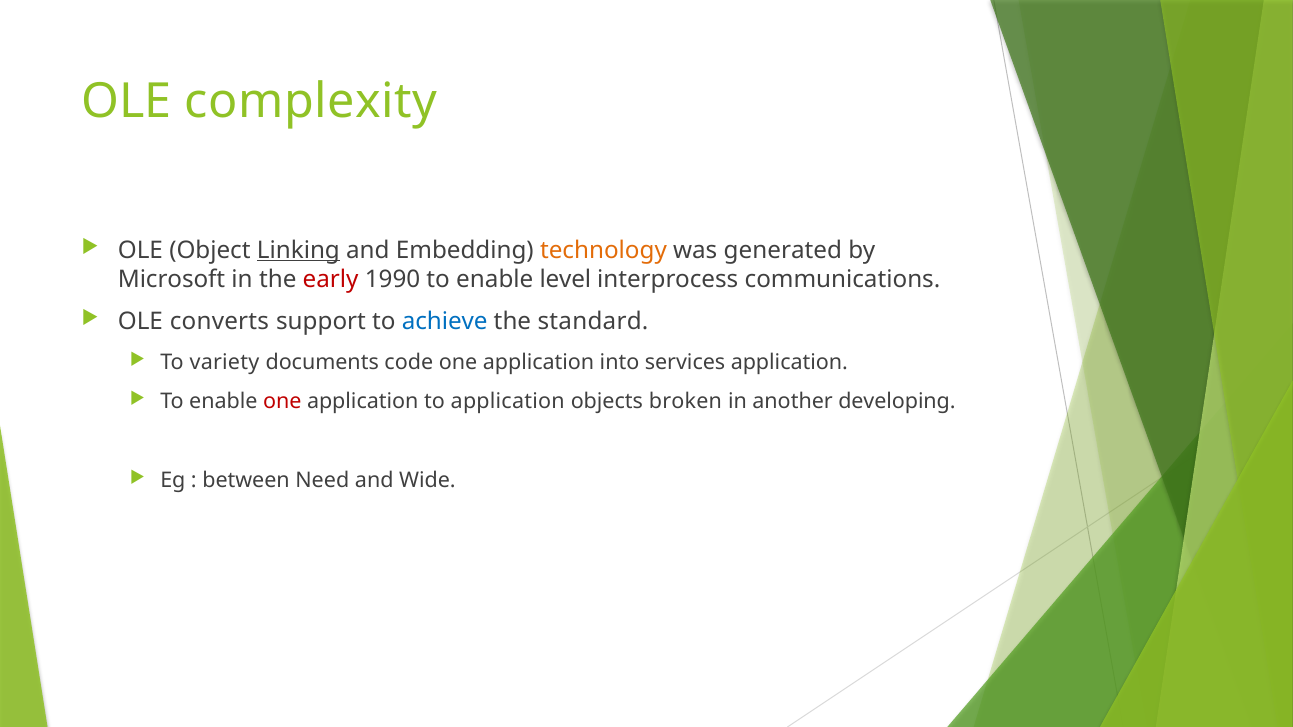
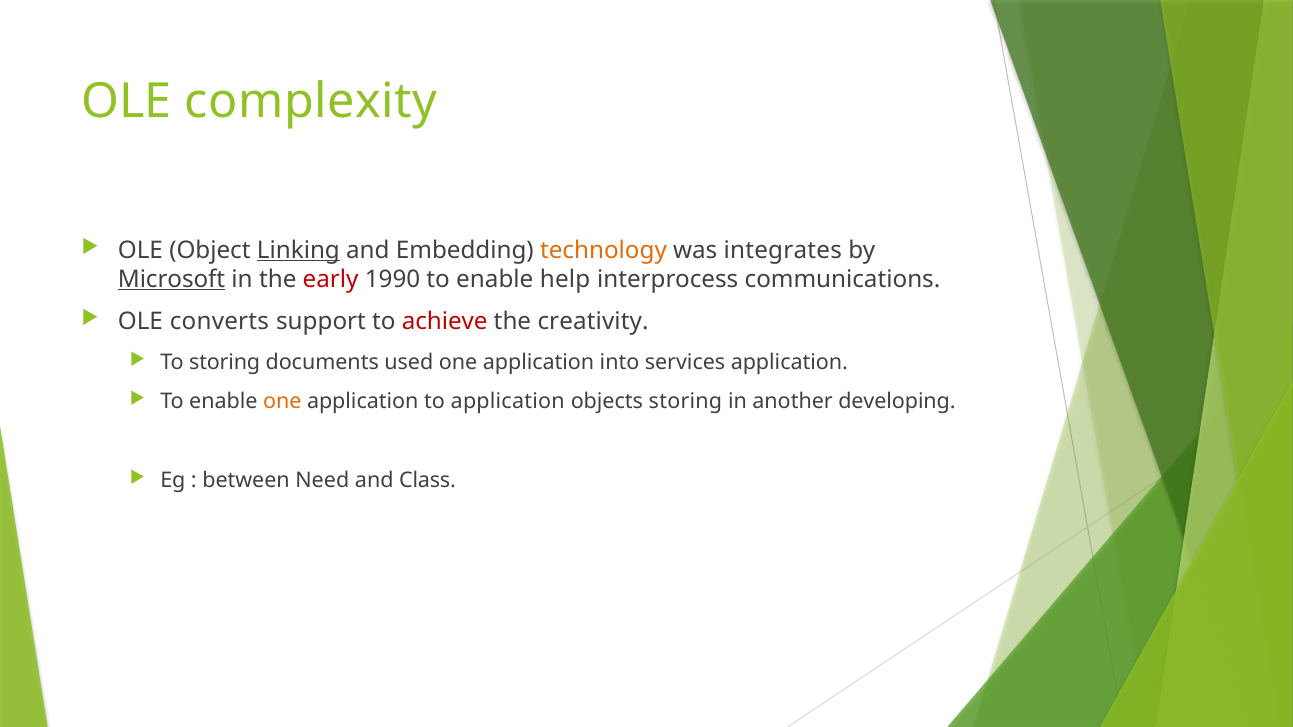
generated: generated -> integrates (783, 250)
Microsoft underline: none -> present (172, 279)
level: level -> help (565, 279)
achieve colour: blue -> red (445, 322)
standard: standard -> creativity (593, 322)
To variety: variety -> storing (225, 363)
code: code -> used (409, 363)
one colour: red -> orange (282, 402)
objects broken: broken -> storing (685, 402)
Wide: Wide -> Class (428, 481)
